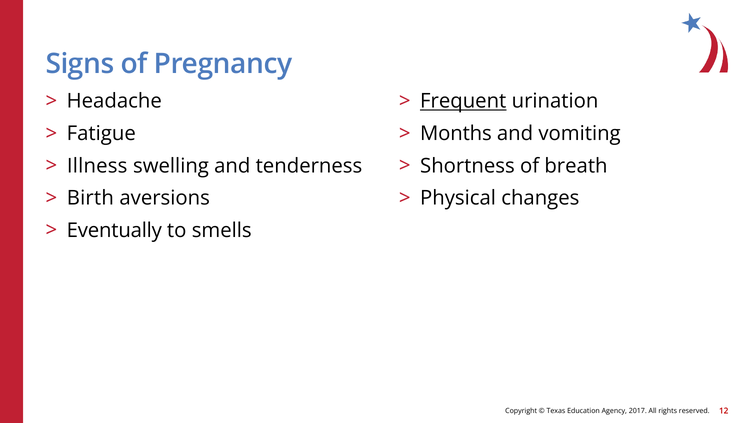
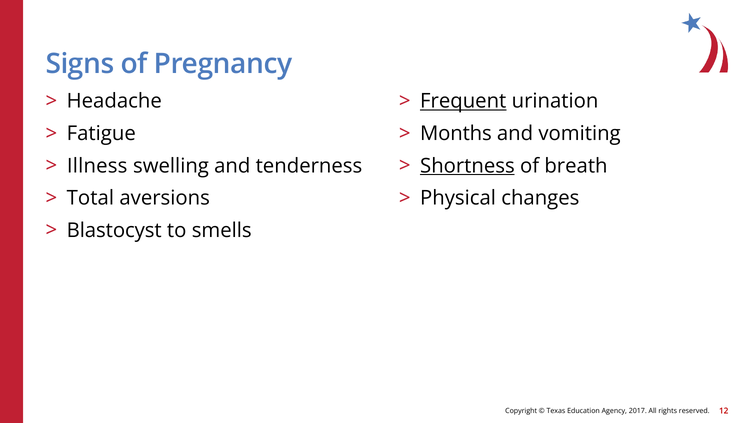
Shortness underline: none -> present (467, 166)
Birth: Birth -> Total (90, 198)
Eventually: Eventually -> Blastocyst (114, 230)
